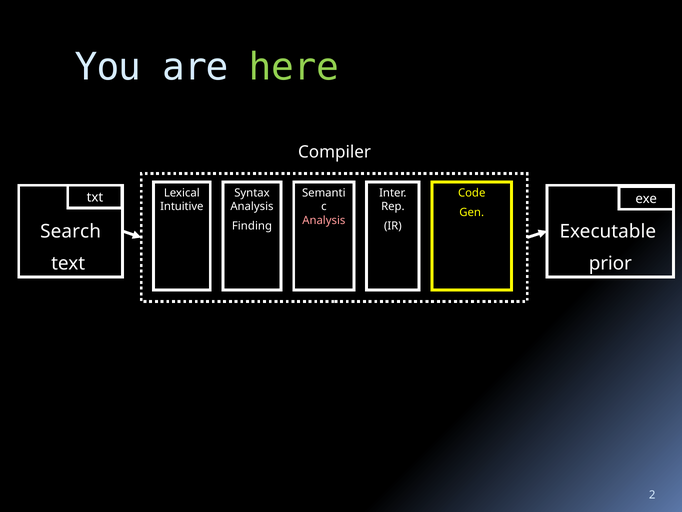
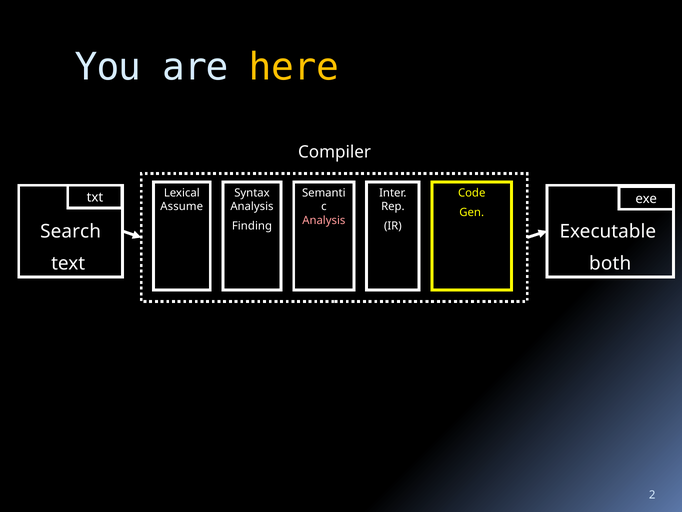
here colour: light green -> yellow (294, 67)
Intuitive: Intuitive -> Assume (182, 206)
prior: prior -> both (610, 263)
